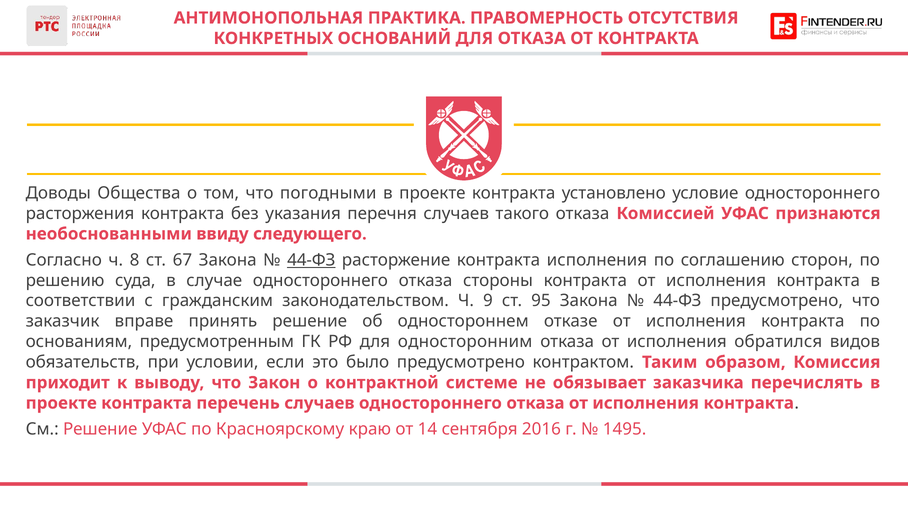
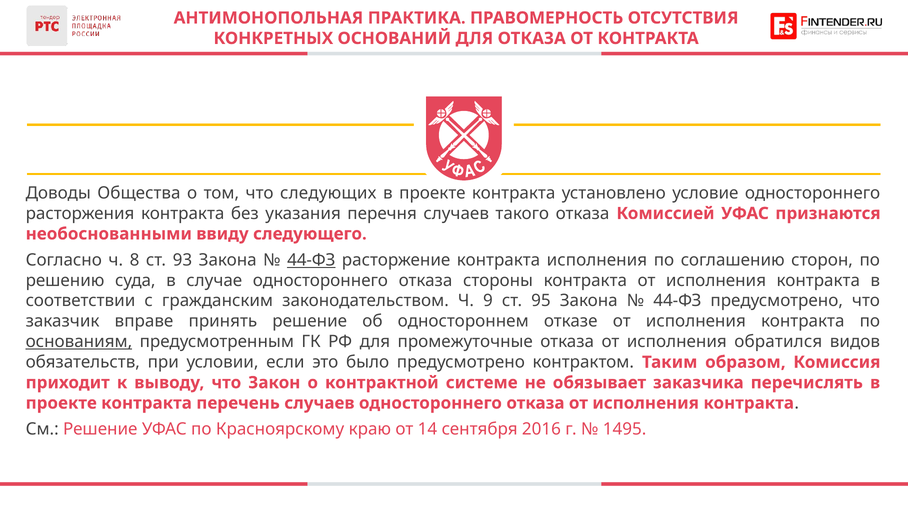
погодными: погодными -> следующих (328, 193)
67: 67 -> 93 (182, 260)
основаниям underline: none -> present (79, 342)
односторонним: односторонним -> промежуточные (465, 342)
